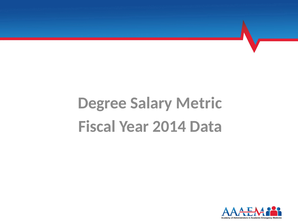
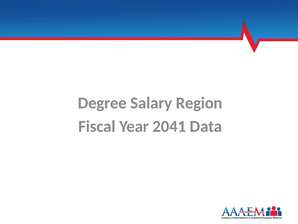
Metric: Metric -> Region (199, 103)
2014: 2014 -> 2041 (169, 126)
